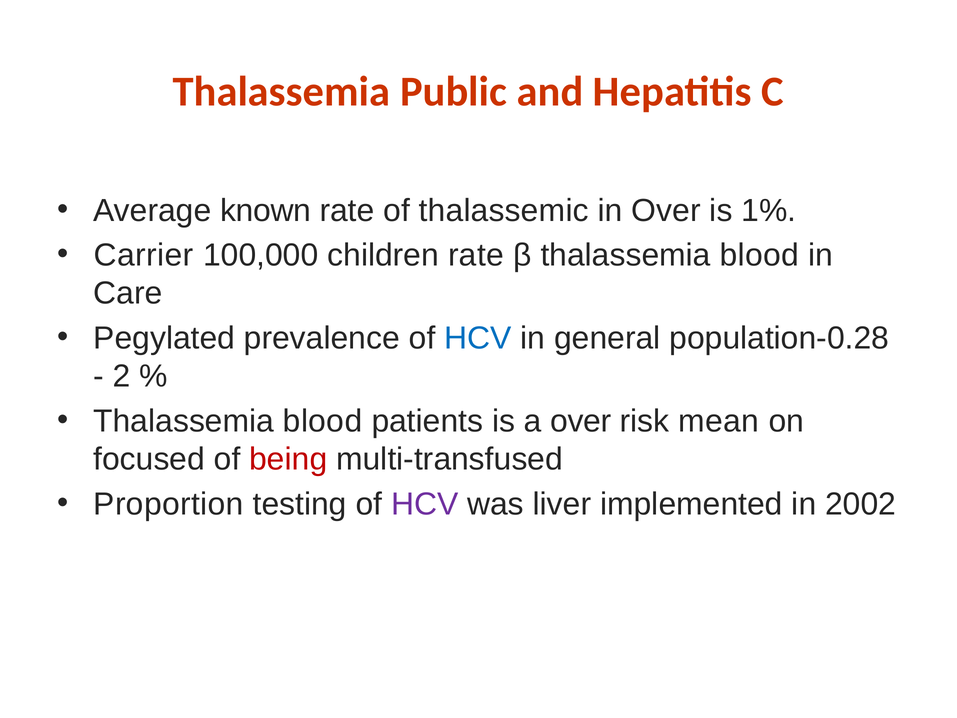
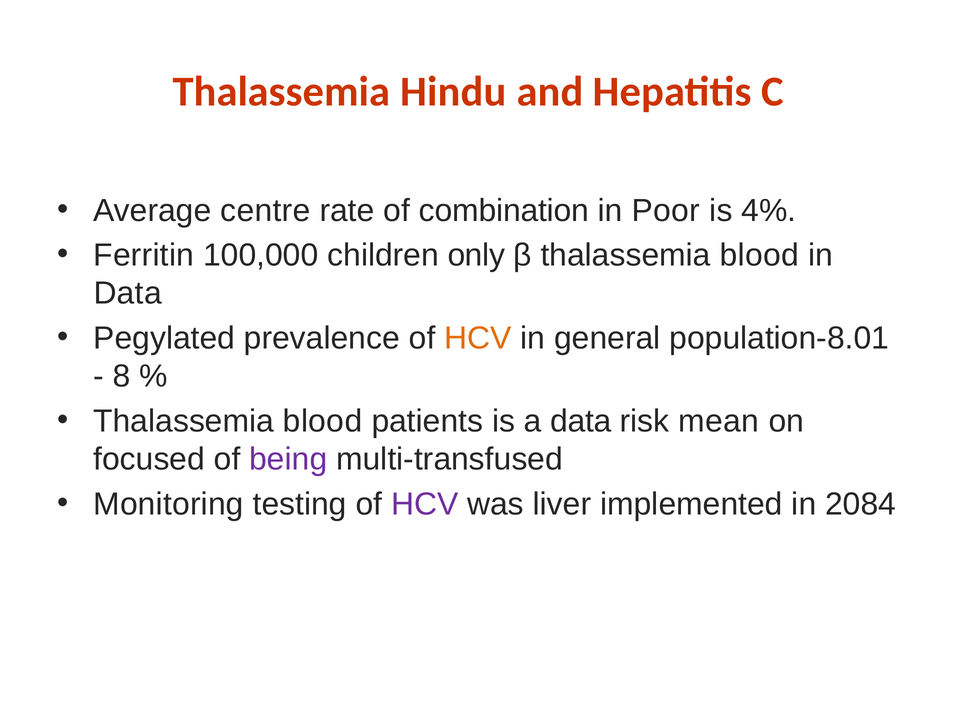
Public: Public -> Hindu (453, 92)
known: known -> centre (265, 210)
thalassemic: thalassemic -> combination (504, 210)
in Over: Over -> Poor (666, 210)
1%: 1% -> 4% (769, 210)
Carrier: Carrier -> Ferritin (144, 255)
children rate: rate -> only (476, 255)
Care: Care -> Data (128, 293)
HCV colour: blue -> orange (478, 338)
population-0.28: population-0.28 -> population-8.01 (779, 338)
2: 2 -> 8 (122, 376)
a over: over -> data (581, 421)
being colour: red -> purple (288, 459)
Proportion: Proportion -> Monitoring (169, 504)
2002: 2002 -> 2084 (861, 504)
